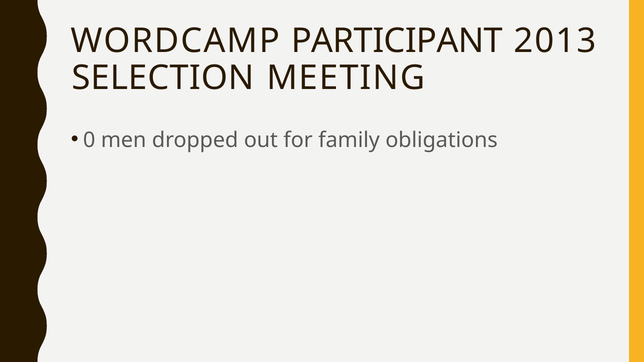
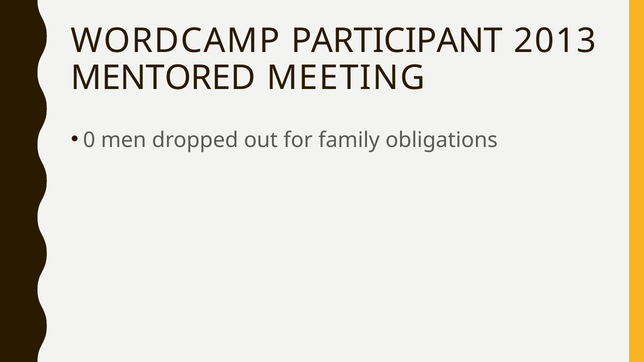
SELECTION: SELECTION -> MENTORED (163, 78)
